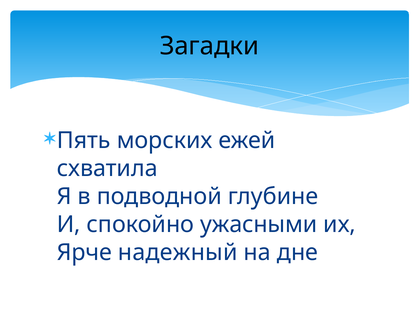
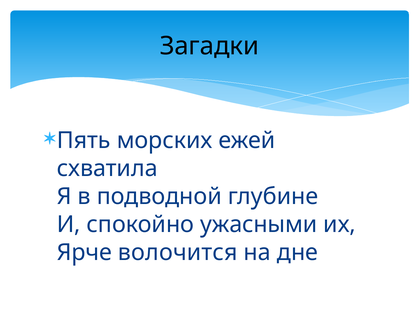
надежный: надежный -> волочится (178, 252)
